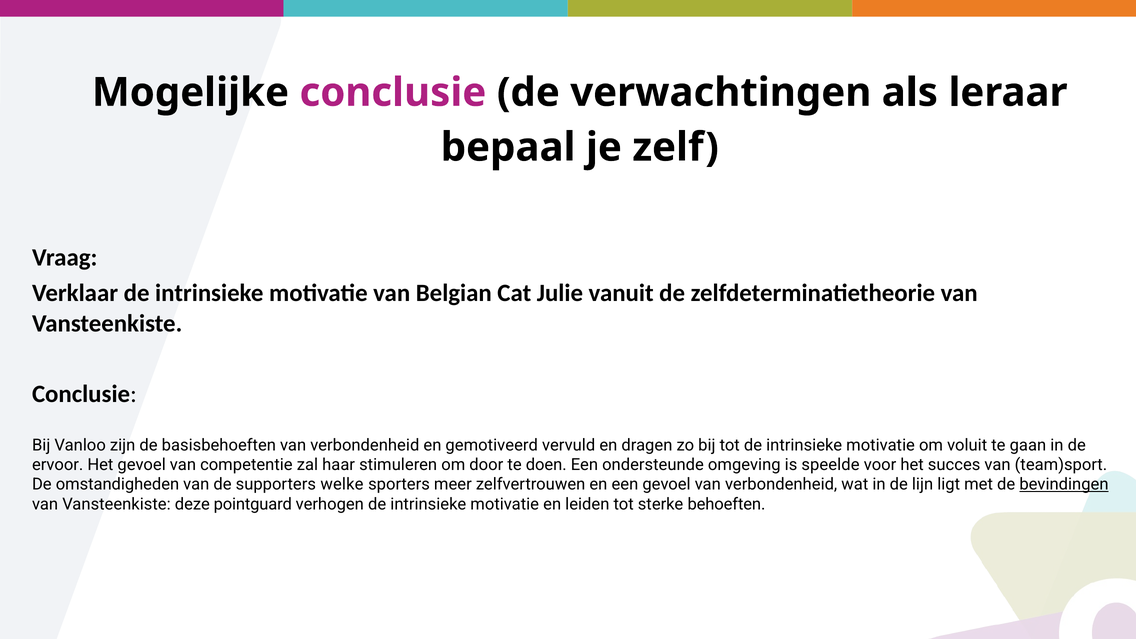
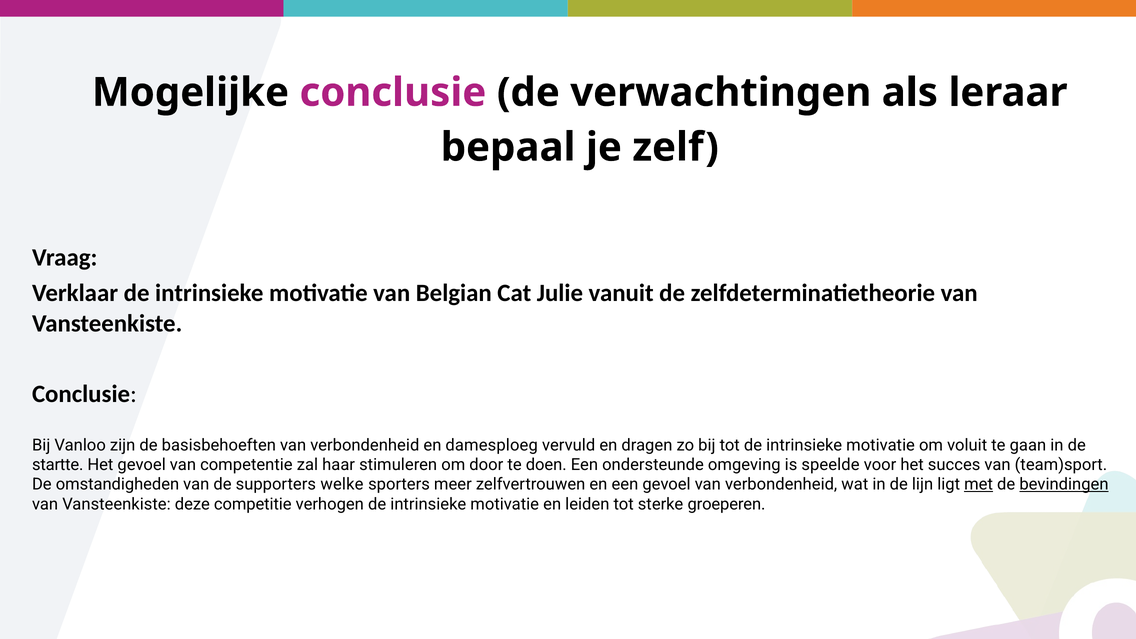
gemotiveerd: gemotiveerd -> damesploeg (492, 445)
ervoor: ervoor -> startte (58, 465)
met underline: none -> present (979, 484)
pointguard: pointguard -> competitie (253, 504)
behoeften: behoeften -> groeperen (726, 504)
